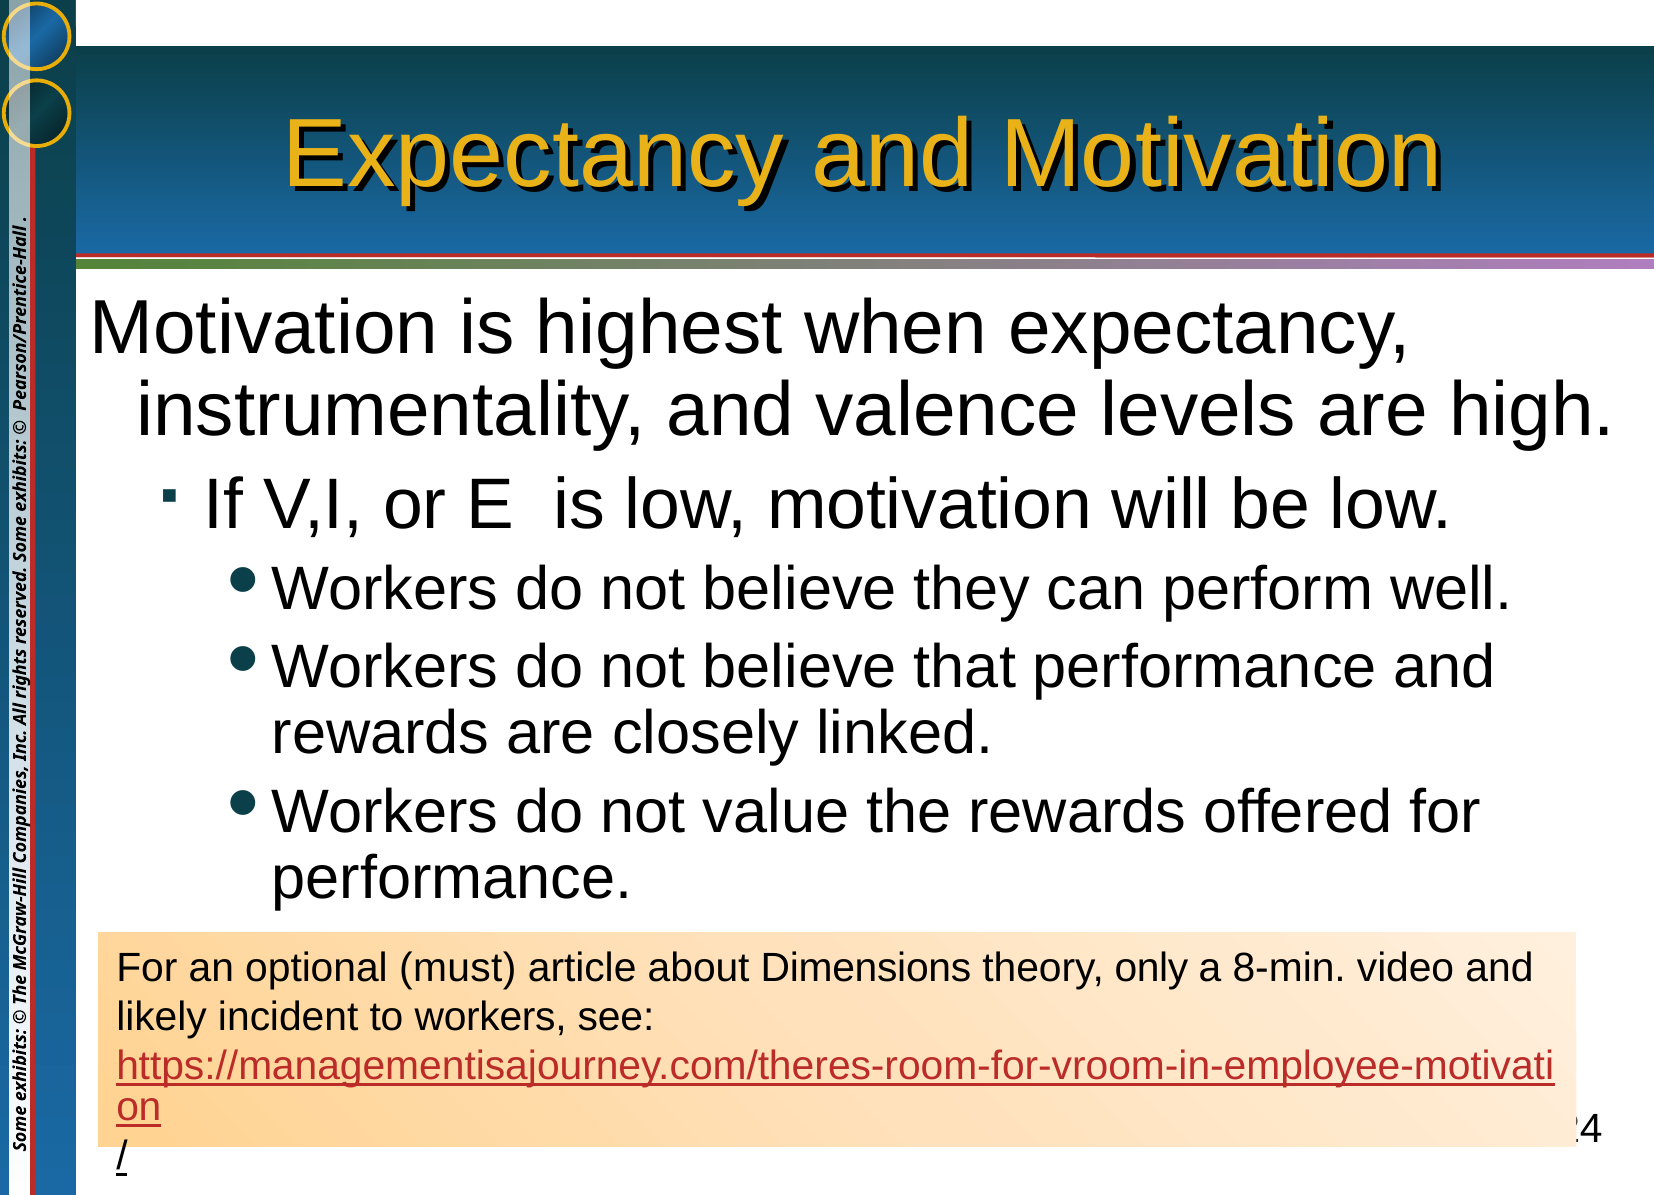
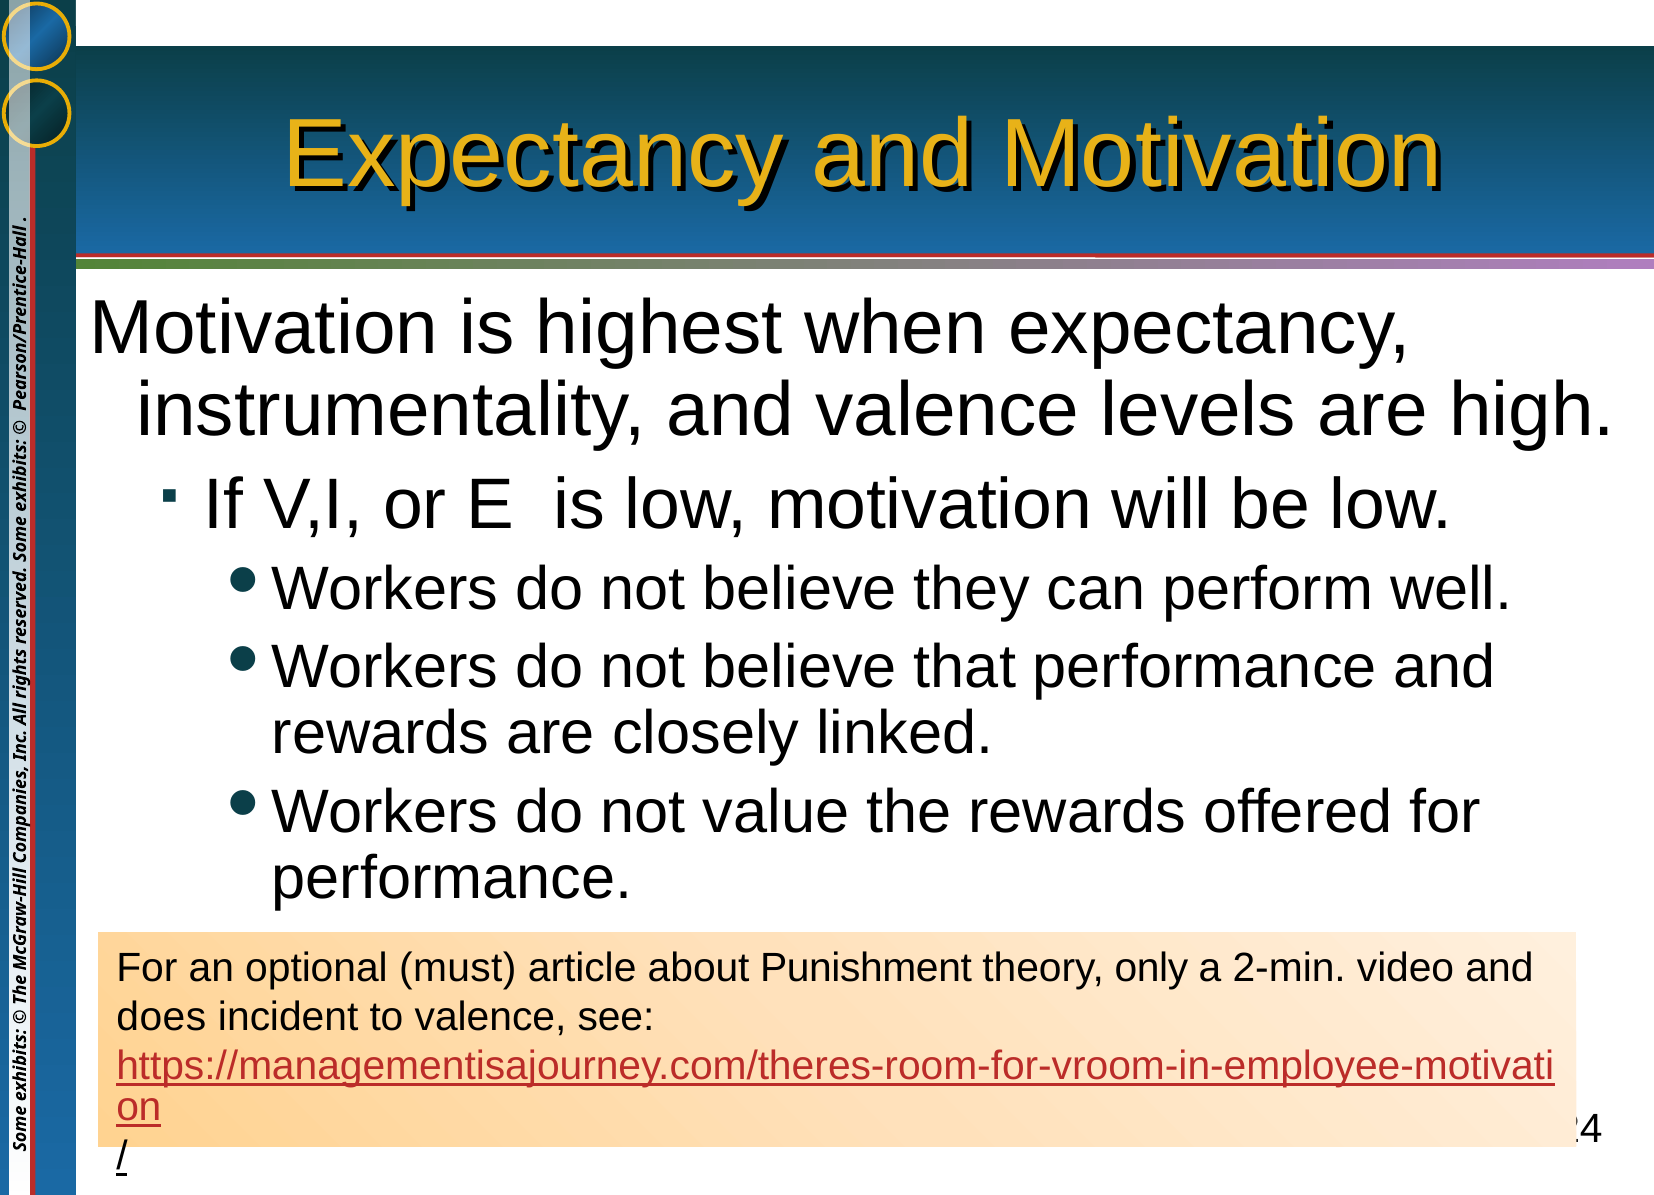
Dimensions: Dimensions -> Punishment (866, 968)
8-min: 8-min -> 2-min (1289, 968)
likely: likely -> does (161, 1017)
to workers: workers -> valence (490, 1017)
